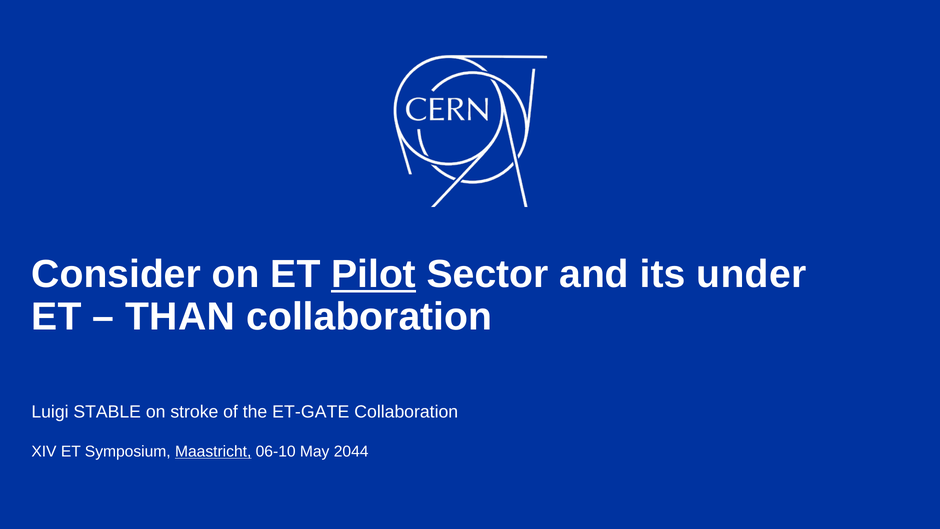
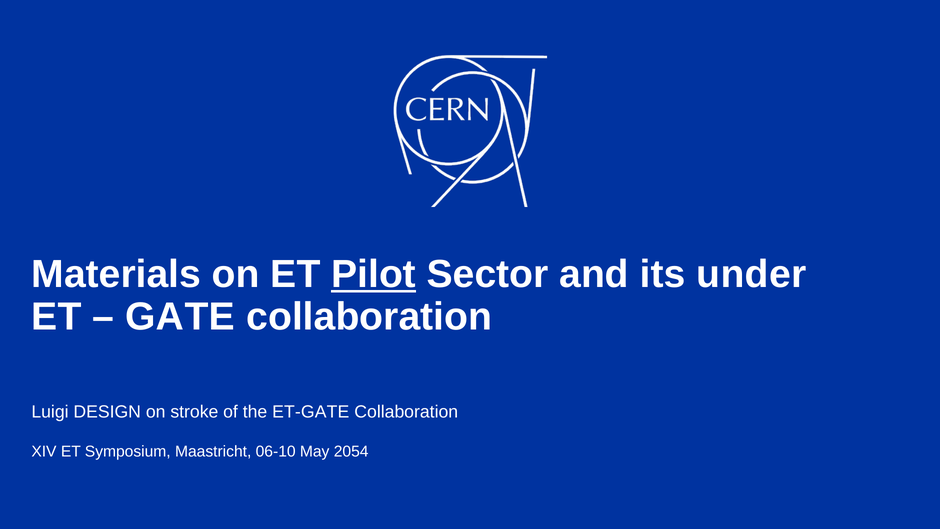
Consider: Consider -> Materials (116, 274)
THAN: THAN -> GATE (180, 316)
STABLE: STABLE -> DESIGN (107, 412)
Maastricht underline: present -> none (213, 451)
2044: 2044 -> 2054 (351, 451)
